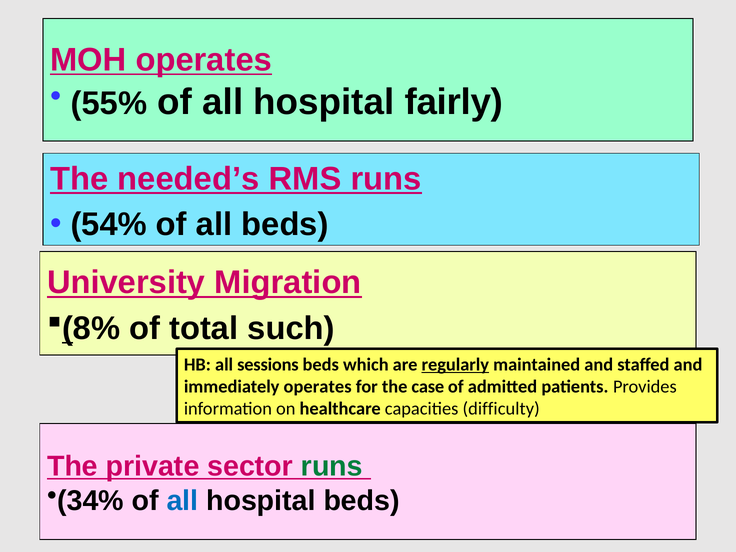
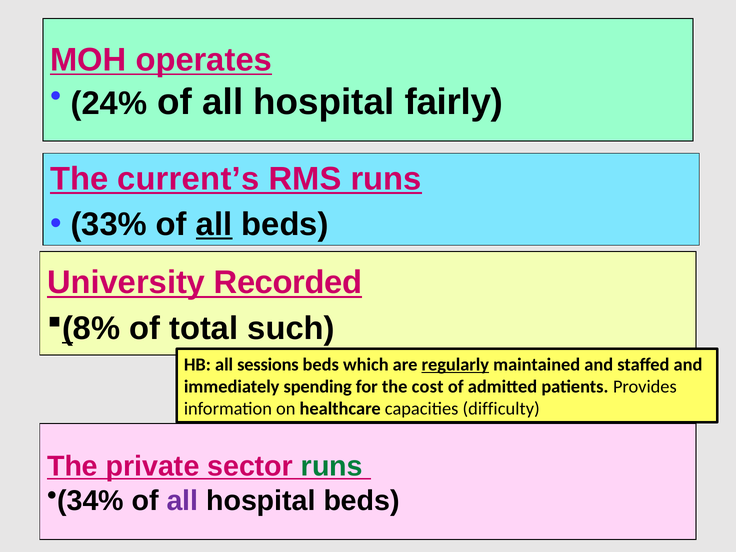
55%: 55% -> 24% (109, 103)
needed’s: needed’s -> current’s (188, 179)
54%: 54% -> 33% (109, 225)
all underline: none -> present (214, 225)
Migration: Migration -> Recorded (288, 283)
immediately operates: operates -> spending (318, 387)
case: case -> cost (428, 387)
all colour: blue -> purple (182, 501)
